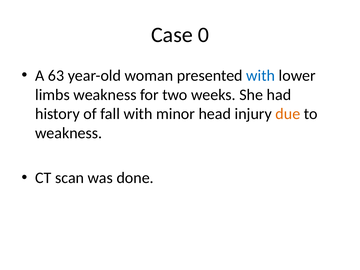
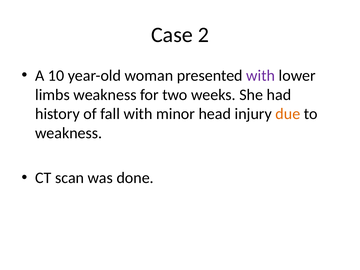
0: 0 -> 2 (203, 35)
63: 63 -> 10 (56, 76)
with colour: blue -> purple (261, 76)
